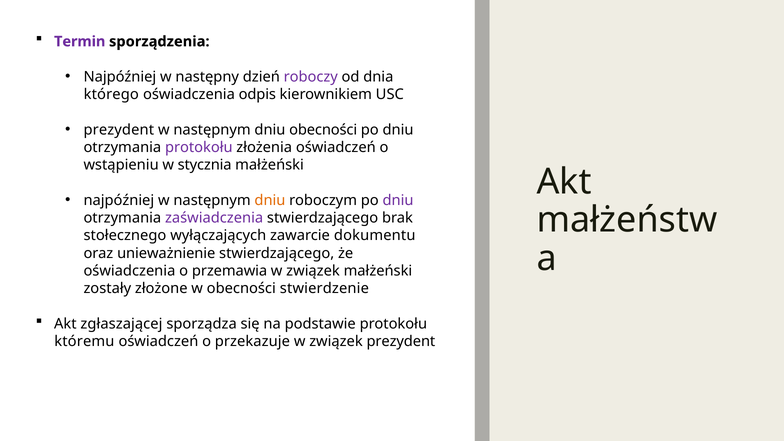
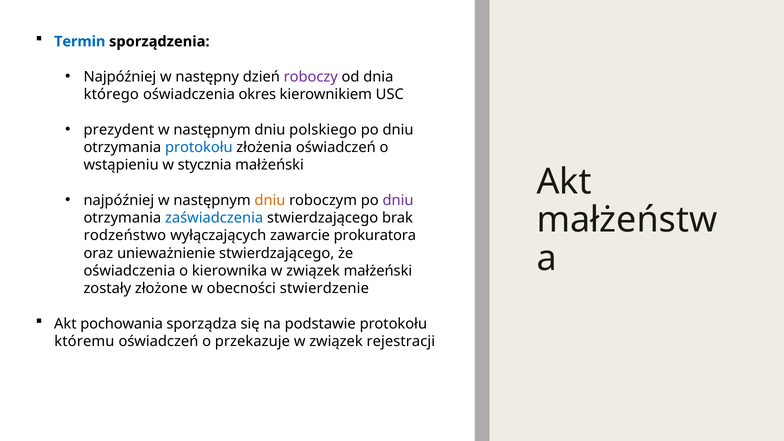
Termin colour: purple -> blue (80, 42)
odpis: odpis -> okres (257, 94)
dniu obecności: obecności -> polskiego (323, 130)
protokołu colour: purple -> blue (199, 147)
zaświadczenia colour: purple -> blue (214, 218)
stołecznego: stołecznego -> rodzeństwo (125, 236)
dokumentu: dokumentu -> prokuratora (375, 236)
przemawia: przemawia -> kierownika (230, 271)
zgłaszającej: zgłaszającej -> pochowania (122, 324)
związek prezydent: prezydent -> rejestracji (401, 341)
